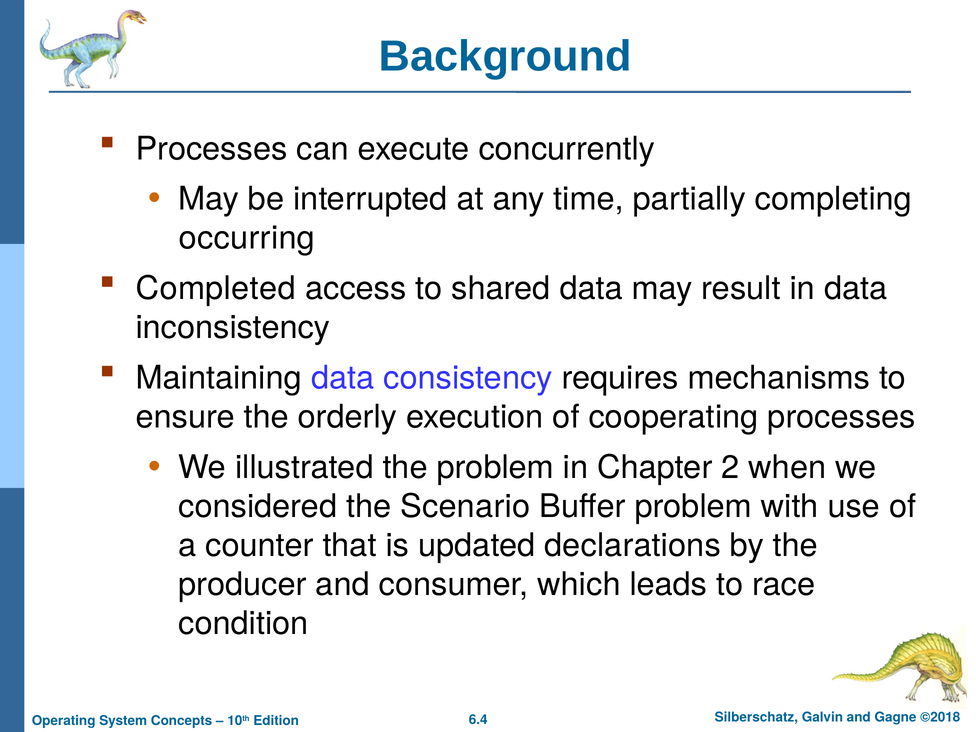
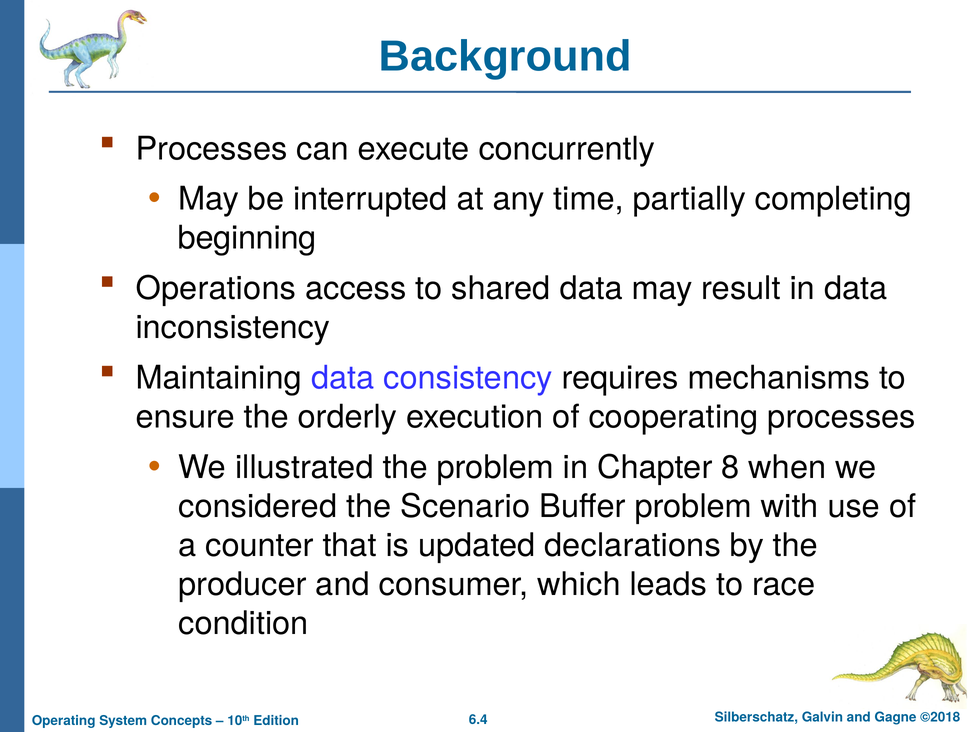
occurring: occurring -> beginning (247, 238)
Completed: Completed -> Operations (216, 289)
2: 2 -> 8 (730, 468)
